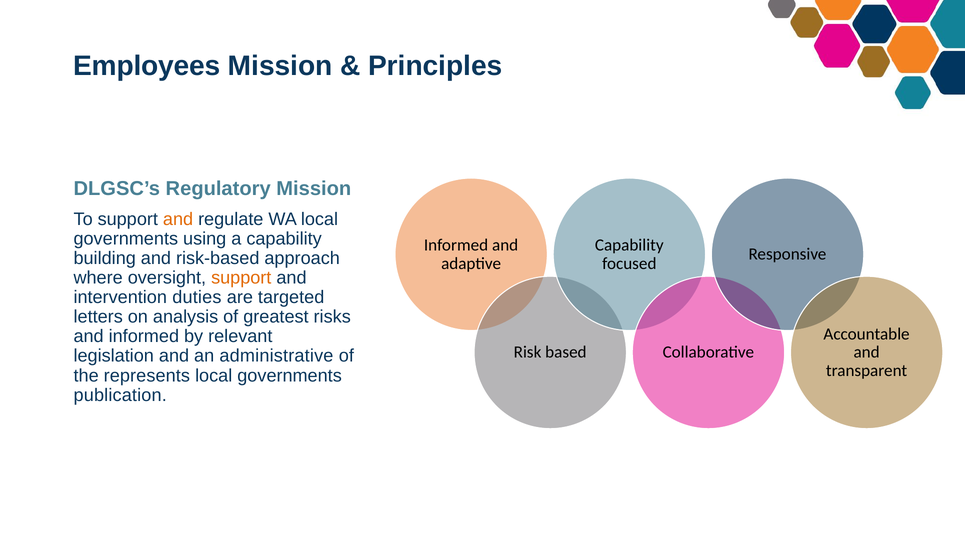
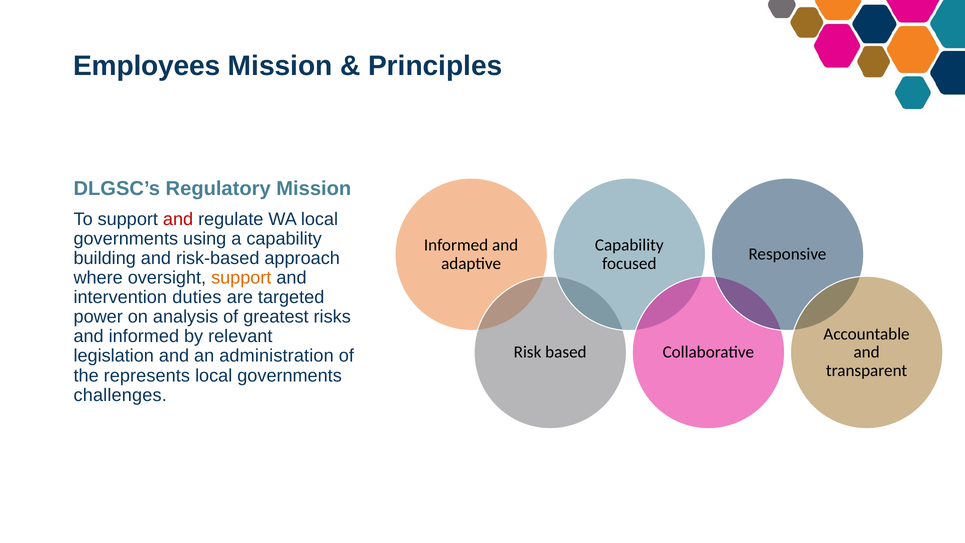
and colour: orange -> red (178, 219)
letters: letters -> power (98, 317)
administrative: administrative -> administration (276, 356)
publication: publication -> challenges (120, 395)
